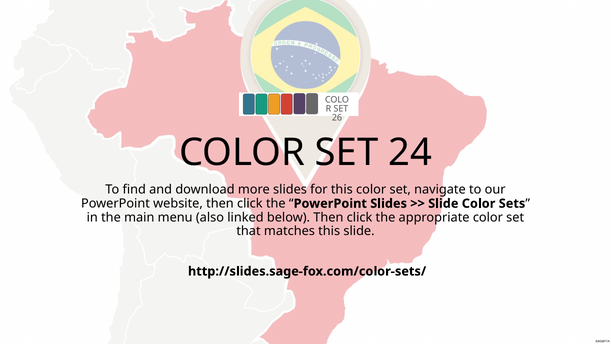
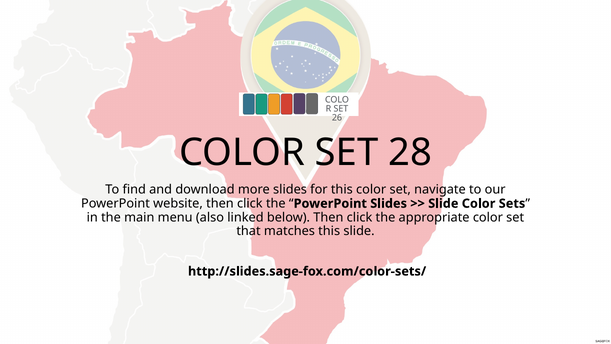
24: 24 -> 28 (410, 153)
